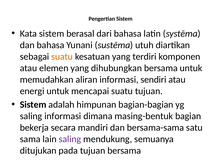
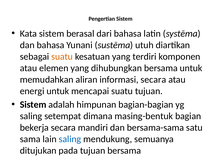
informasi sendiri: sendiri -> secara (153, 80)
saling informasi: informasi -> setempat (63, 116)
saling colour: purple -> blue (70, 139)
